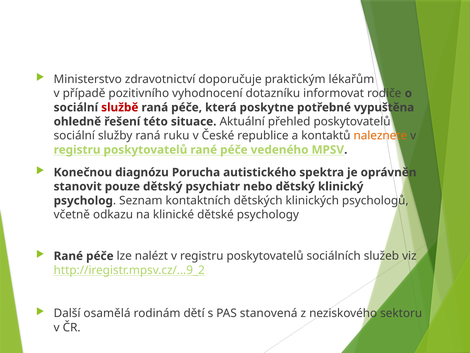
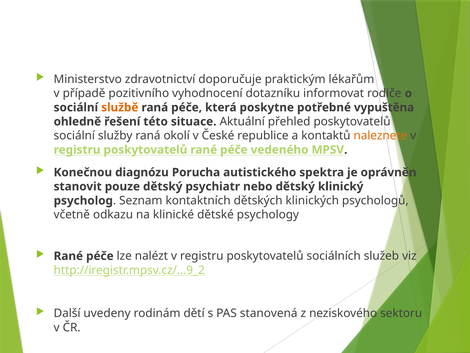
službě colour: red -> orange (120, 107)
ruku: ruku -> okolí (177, 136)
osamělá: osamělá -> uvedeny (107, 313)
